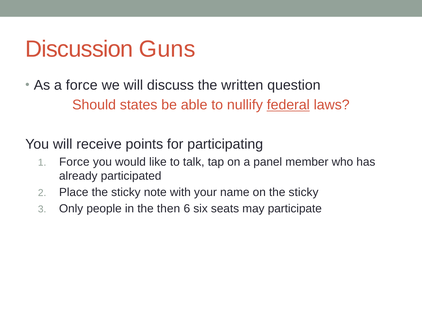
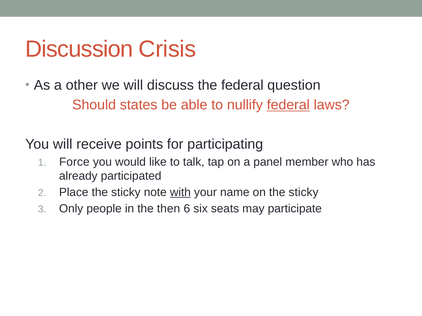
Guns: Guns -> Crisis (167, 49)
a force: force -> other (82, 85)
the written: written -> federal (242, 85)
with underline: none -> present (180, 193)
